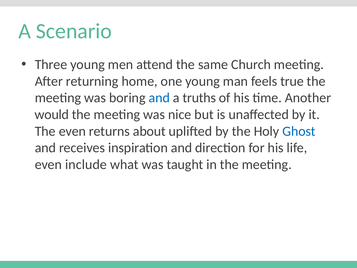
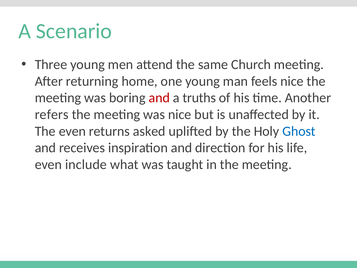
feels true: true -> nice (292, 81)
and colour: blue -> red (159, 98)
would: would -> refers (52, 114)
about: about -> asked (149, 131)
